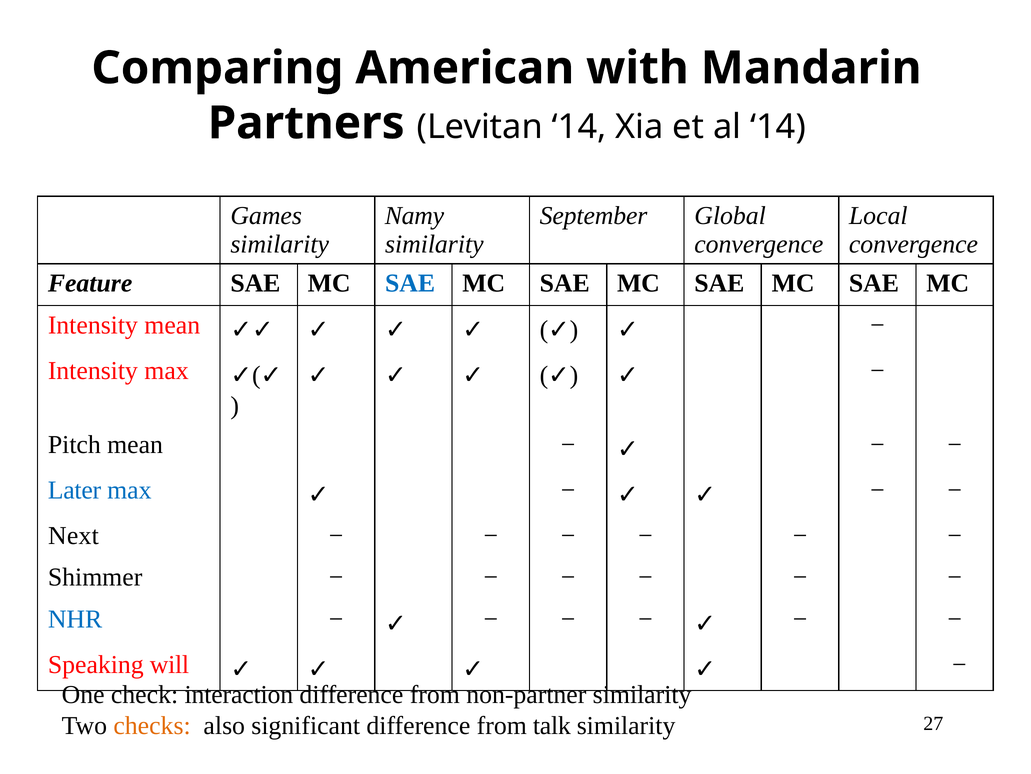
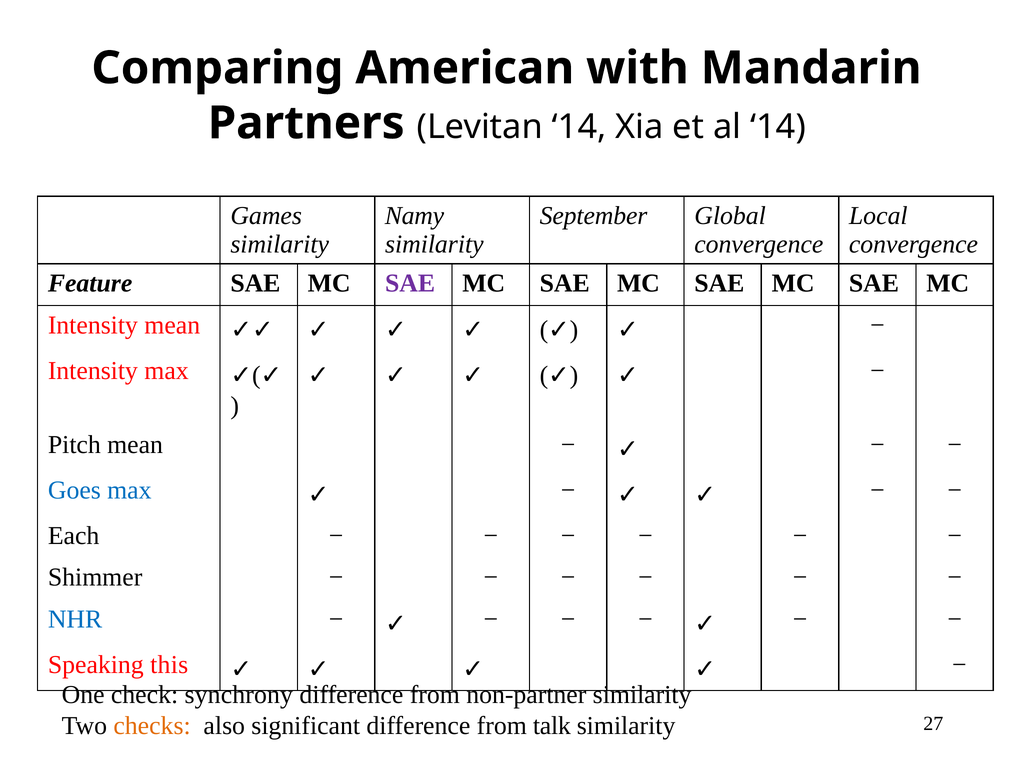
SAE colour: blue -> purple (410, 283)
Later: Later -> Goes (74, 490)
Next: Next -> Each (74, 535)
will: will -> this (169, 664)
interaction: interaction -> synchrony (239, 694)
